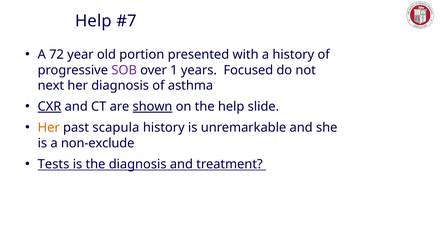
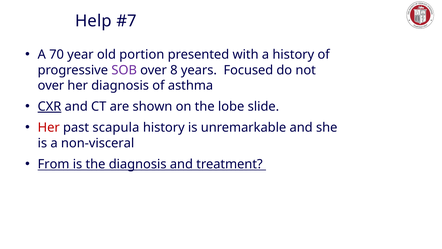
72: 72 -> 70 (57, 55)
1: 1 -> 8 (174, 70)
next: next -> over (51, 85)
shown underline: present -> none (152, 106)
the help: help -> lobe (231, 106)
Her colour: orange -> red (49, 127)
non-exclude: non-exclude -> non-visceral (98, 143)
Tests: Tests -> From (54, 164)
